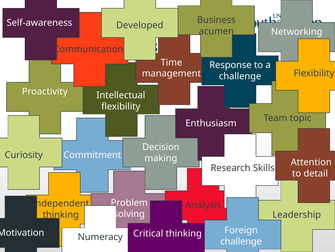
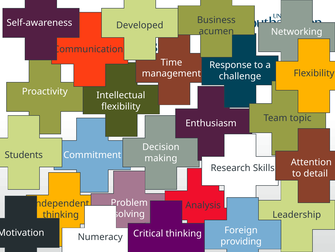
Curiosity: Curiosity -> Students (24, 155)
challenge: challenge -> providing (241, 241)
